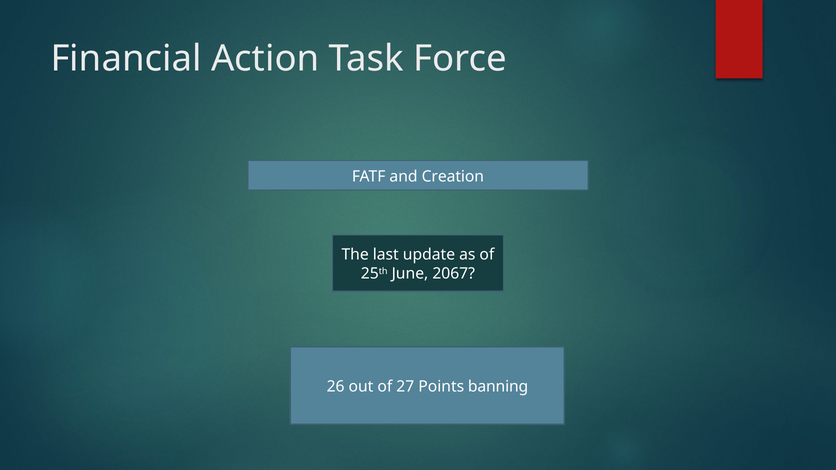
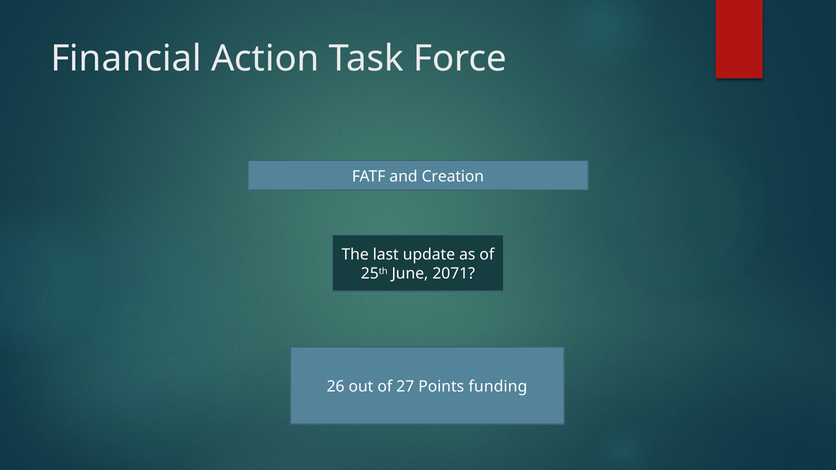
2067: 2067 -> 2071 (454, 274)
banning: banning -> funding (498, 387)
